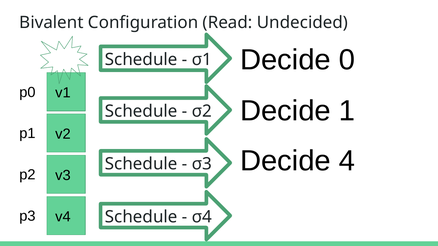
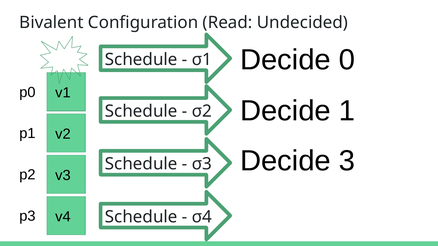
4: 4 -> 3 (347, 161)
